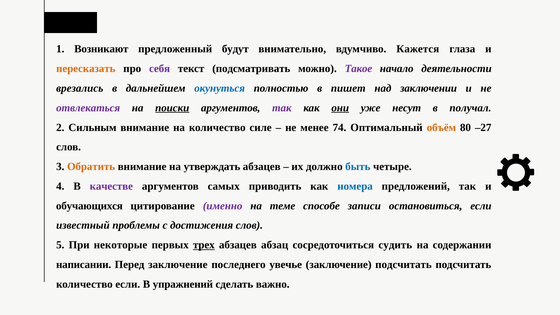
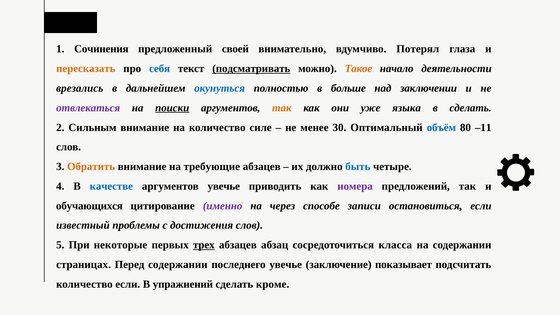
Возникают: Возникают -> Сочинения (101, 49)
будут: будут -> своей (235, 49)
Кажется: Кажется -> Потерял (418, 49)
себя colour: purple -> blue (160, 69)
подсматривать underline: none -> present (251, 69)
Такое colour: purple -> orange (358, 69)
пишет: пишет -> больше (348, 88)
так colour: purple -> orange (282, 108)
они underline: present -> none (340, 108)
несут: несут -> языка (407, 108)
в получал: получал -> сделать (470, 108)
74: 74 -> 30 (339, 127)
объём colour: orange -> blue (441, 127)
–27: –27 -> –11 (483, 127)
утверждать: утверждать -> требующие (212, 167)
качестве colour: purple -> blue (111, 186)
аргументов самых: самых -> увечье (224, 186)
номера colour: blue -> purple (355, 186)
теме: теме -> через (283, 206)
судить: судить -> класса (395, 245)
написании: написании -> страницах (84, 265)
Перед заключение: заключение -> содержании (178, 265)
заключение подсчитать: подсчитать -> показывает (404, 265)
важно: важно -> кроме (273, 284)
